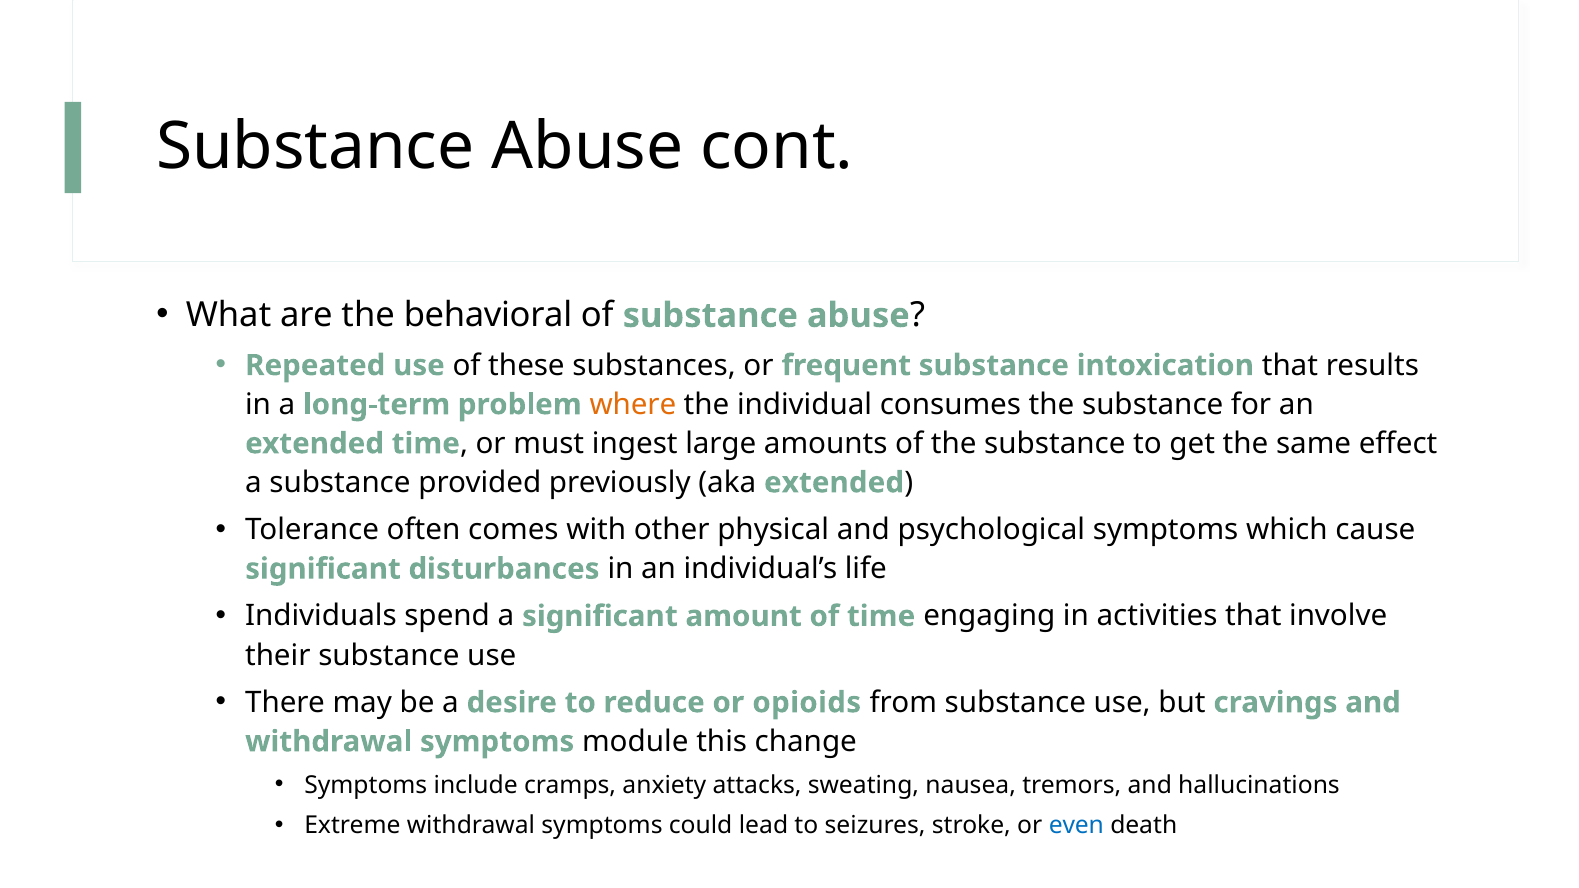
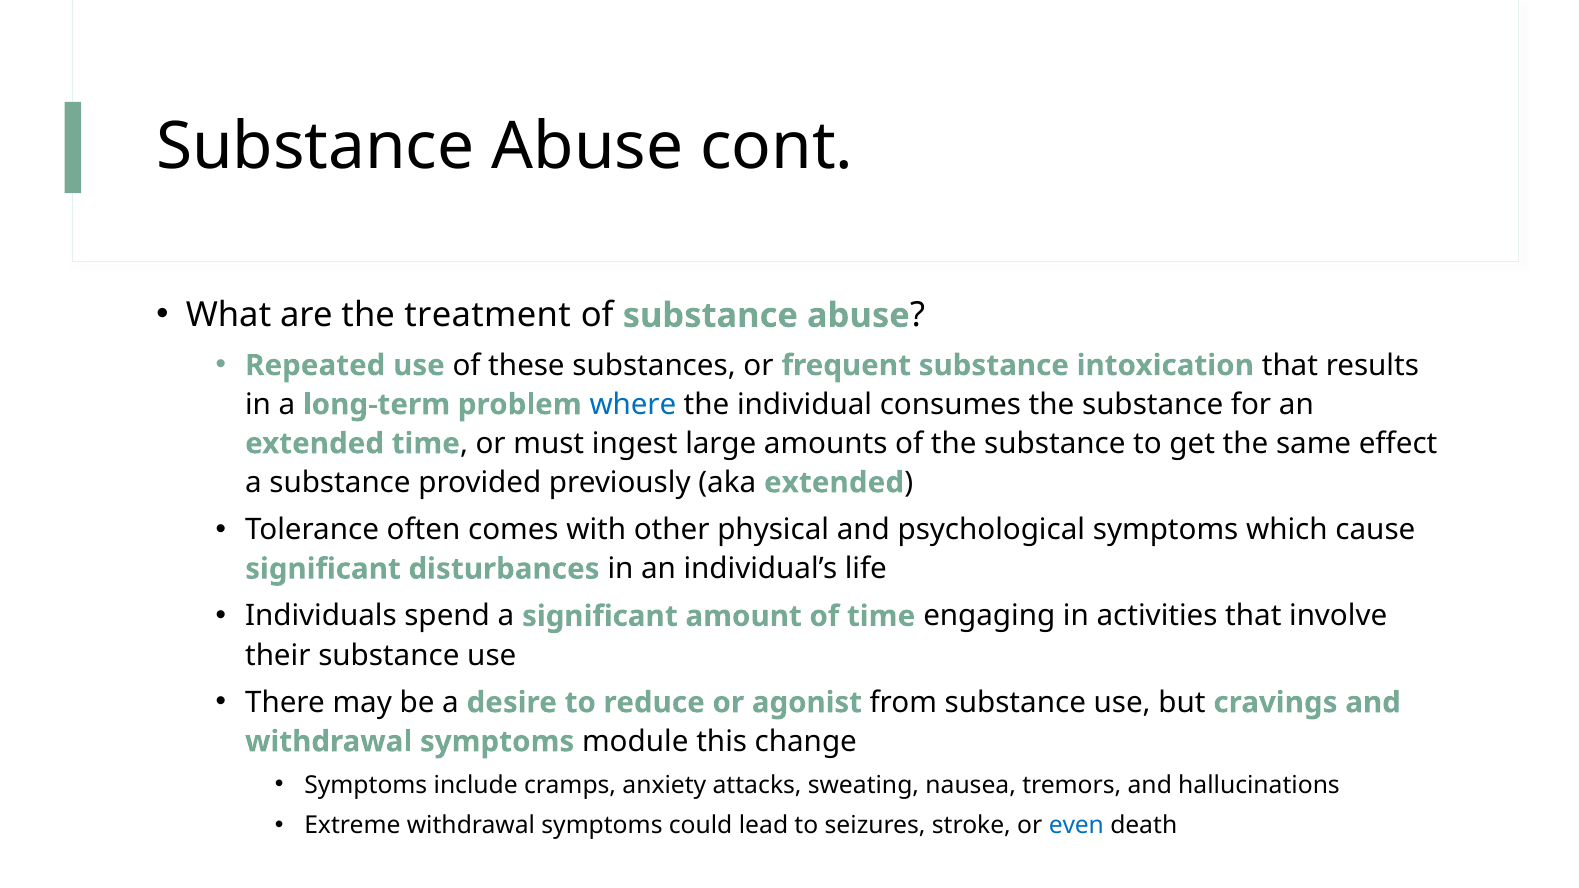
behavioral: behavioral -> treatment (488, 316)
where colour: orange -> blue (633, 405)
opioids: opioids -> agonist (807, 703)
